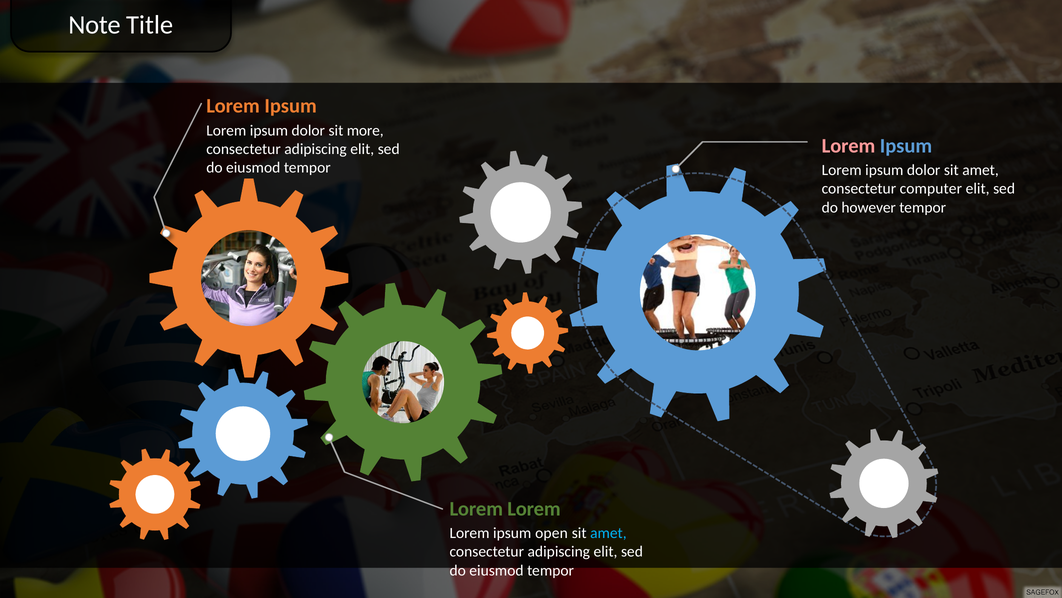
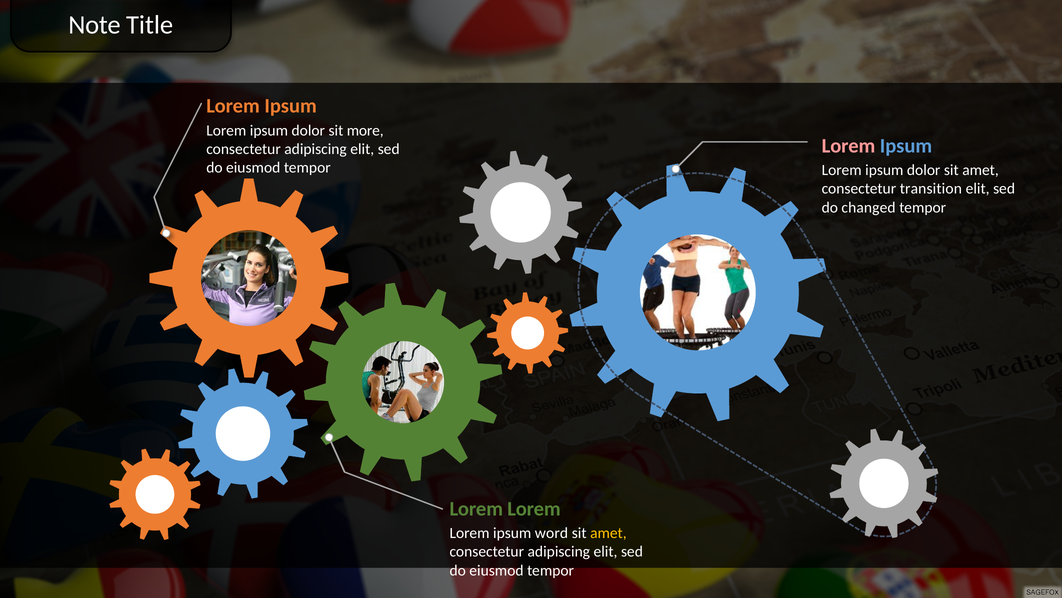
computer: computer -> transition (931, 189)
however: however -> changed (869, 207)
open: open -> word (551, 533)
amet colour: light blue -> yellow (608, 533)
